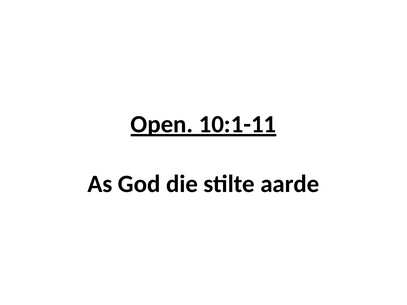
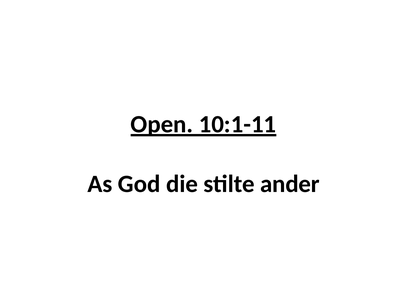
aarde: aarde -> ander (290, 184)
